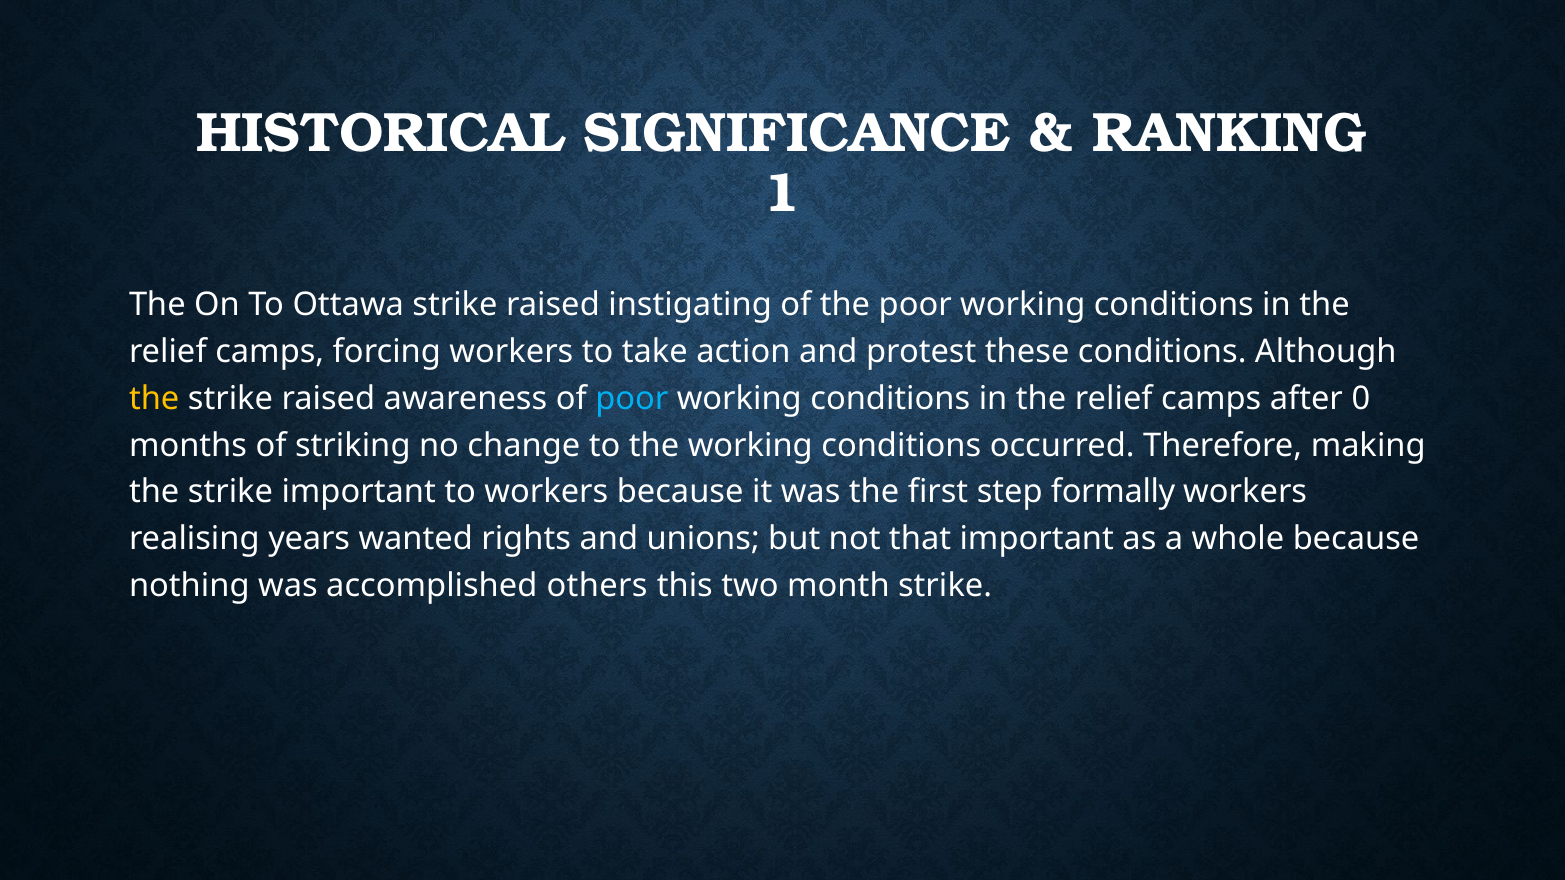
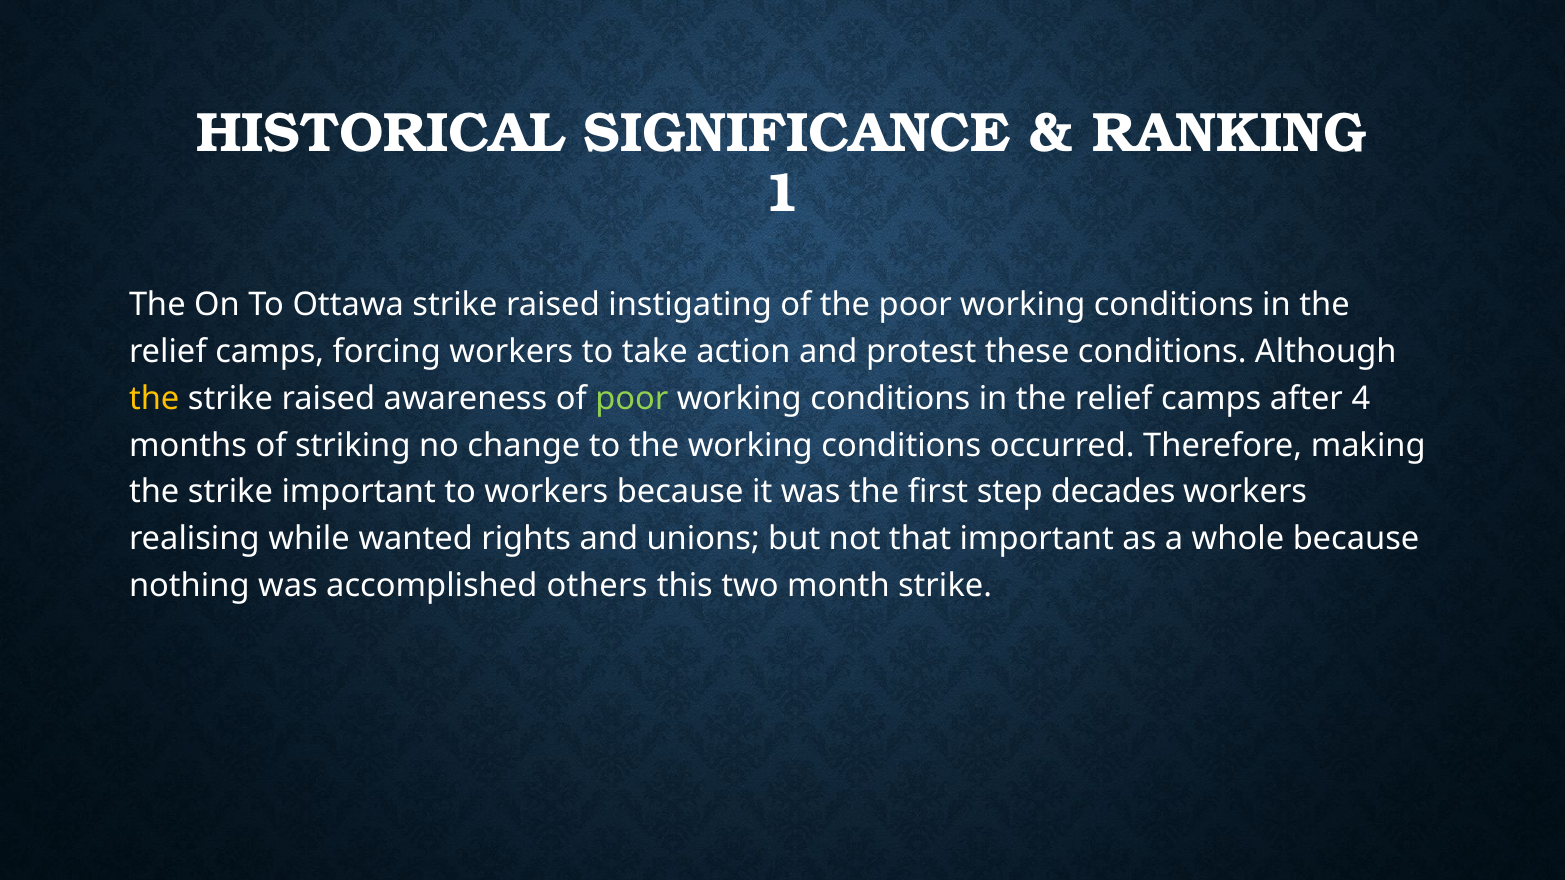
poor colour: light blue -> light green (632, 398)
0: 0 -> 4 (1361, 398)
formally: formally -> decades (1113, 492)
years: years -> while (309, 539)
